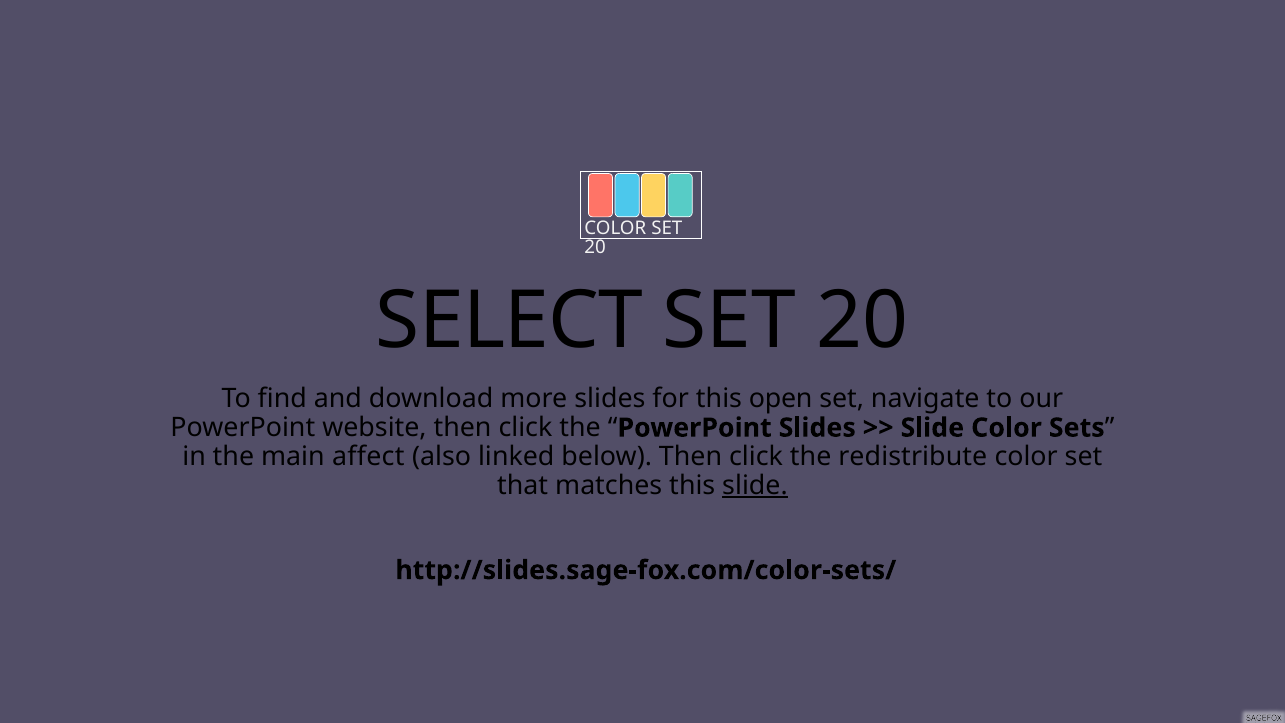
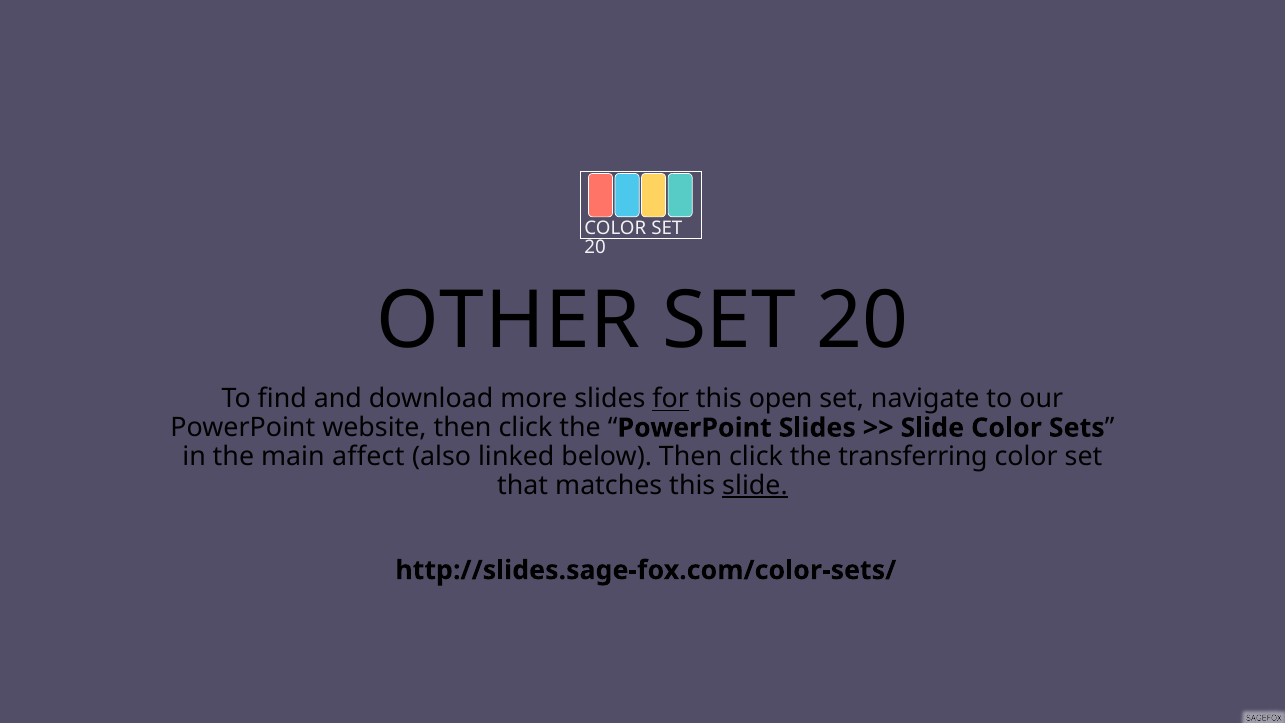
SELECT: SELECT -> OTHER (509, 321)
for underline: none -> present (671, 399)
redistribute: redistribute -> transferring (913, 457)
